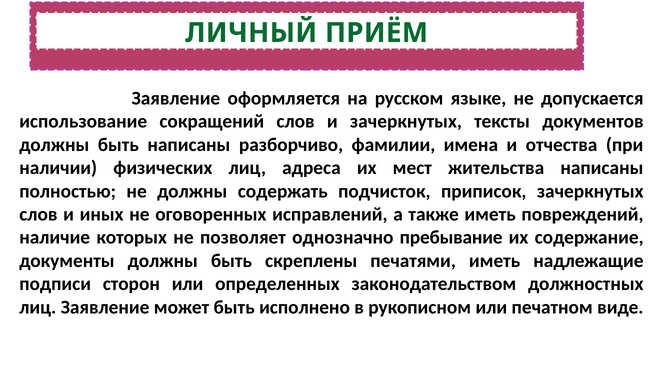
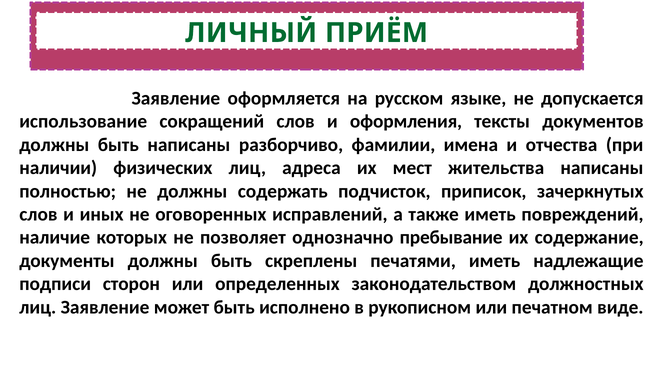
и зачеркнутых: зачеркнутых -> оформления (406, 121)
